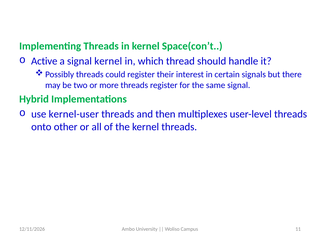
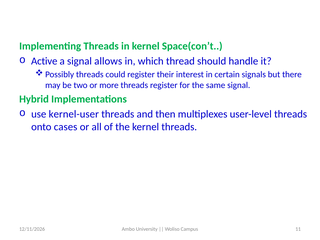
signal kernel: kernel -> allows (108, 61)
other: other -> cases (66, 127)
